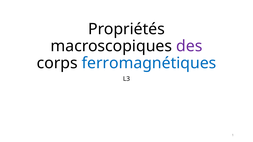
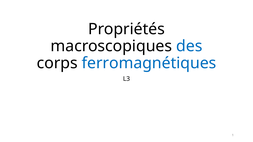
des colour: purple -> blue (189, 46)
